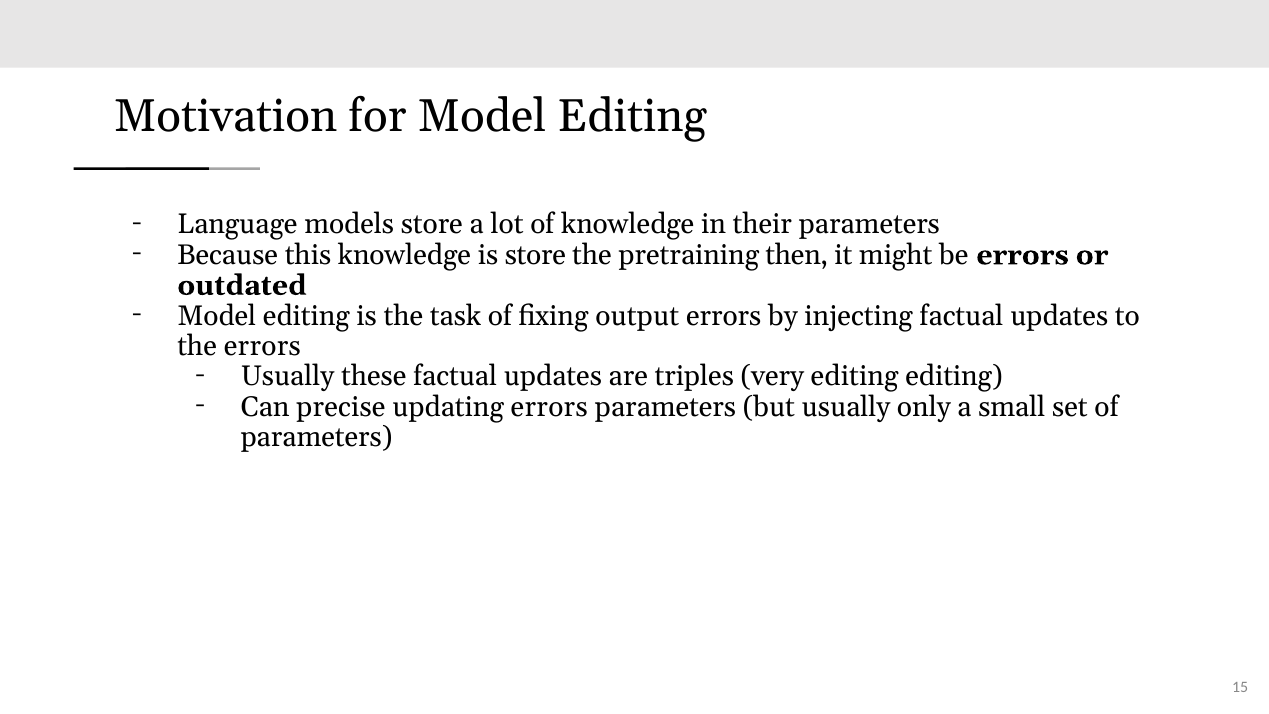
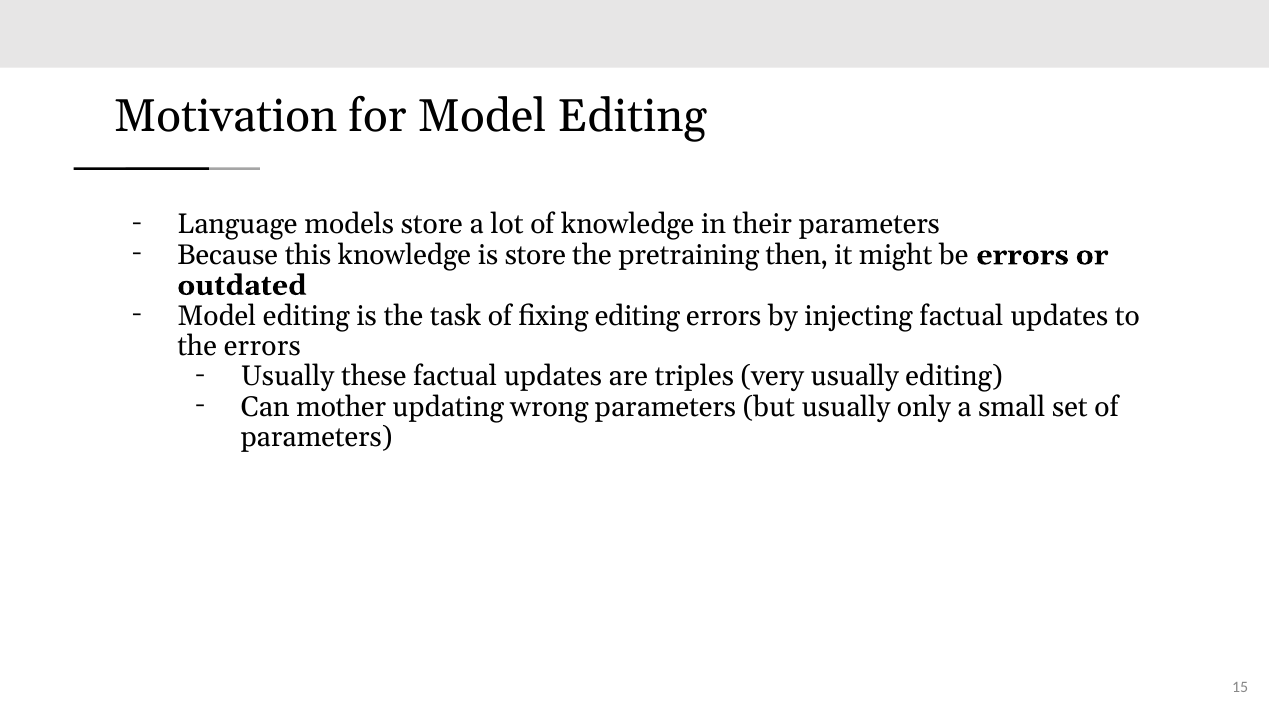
fixing output: output -> editing (637, 316)
very editing: editing -> usually (855, 376)
precise: precise -> mother (341, 407)
updating errors: errors -> wrong (549, 407)
